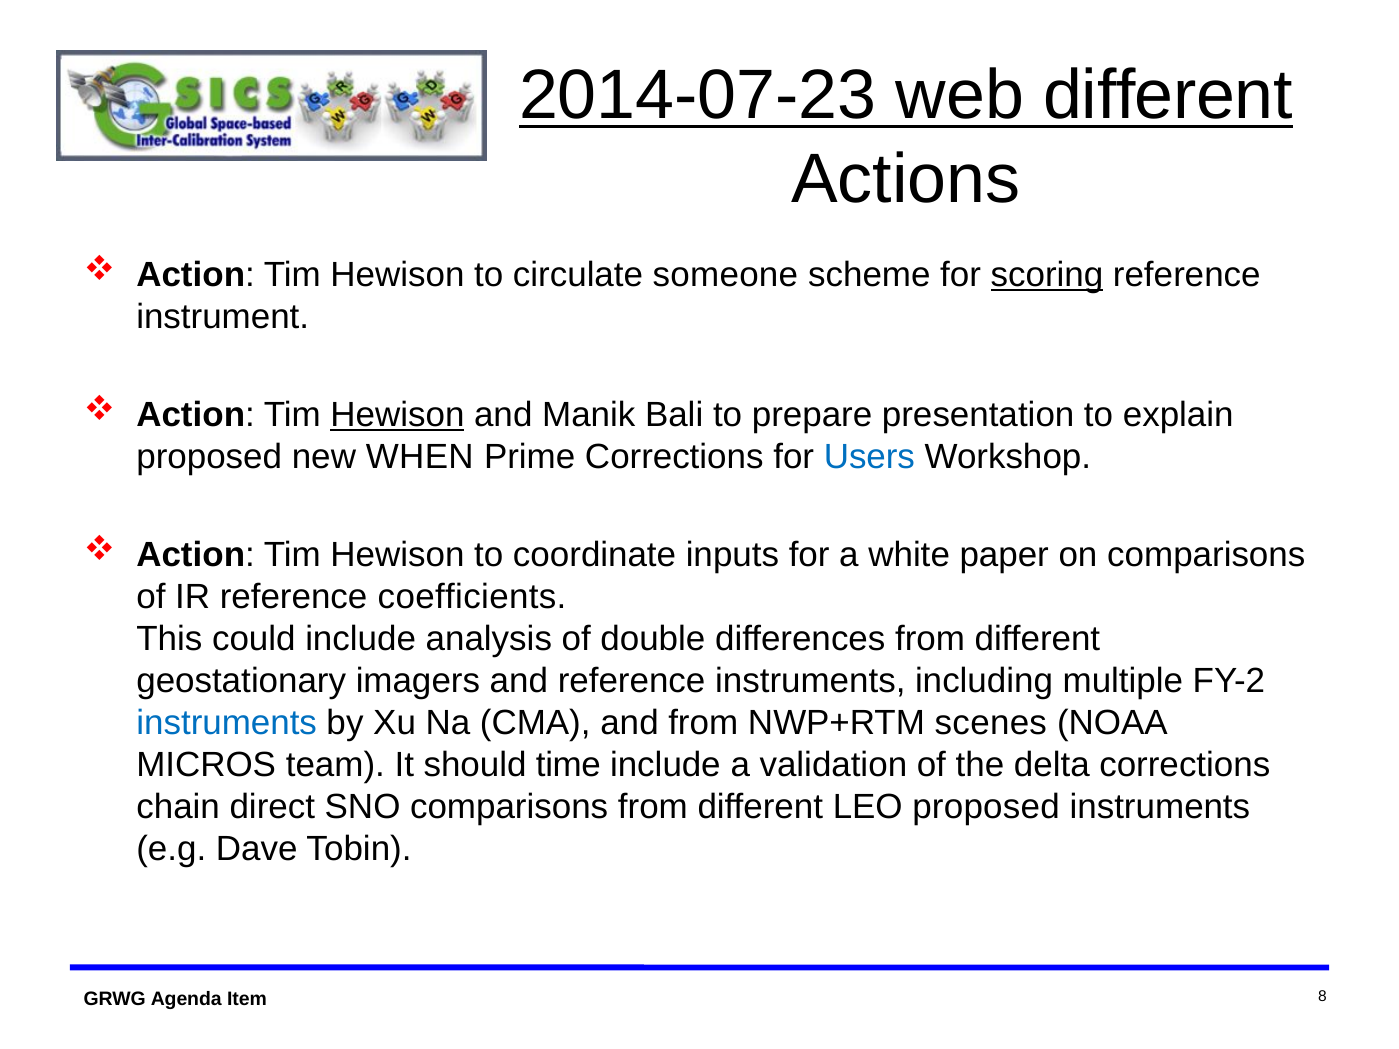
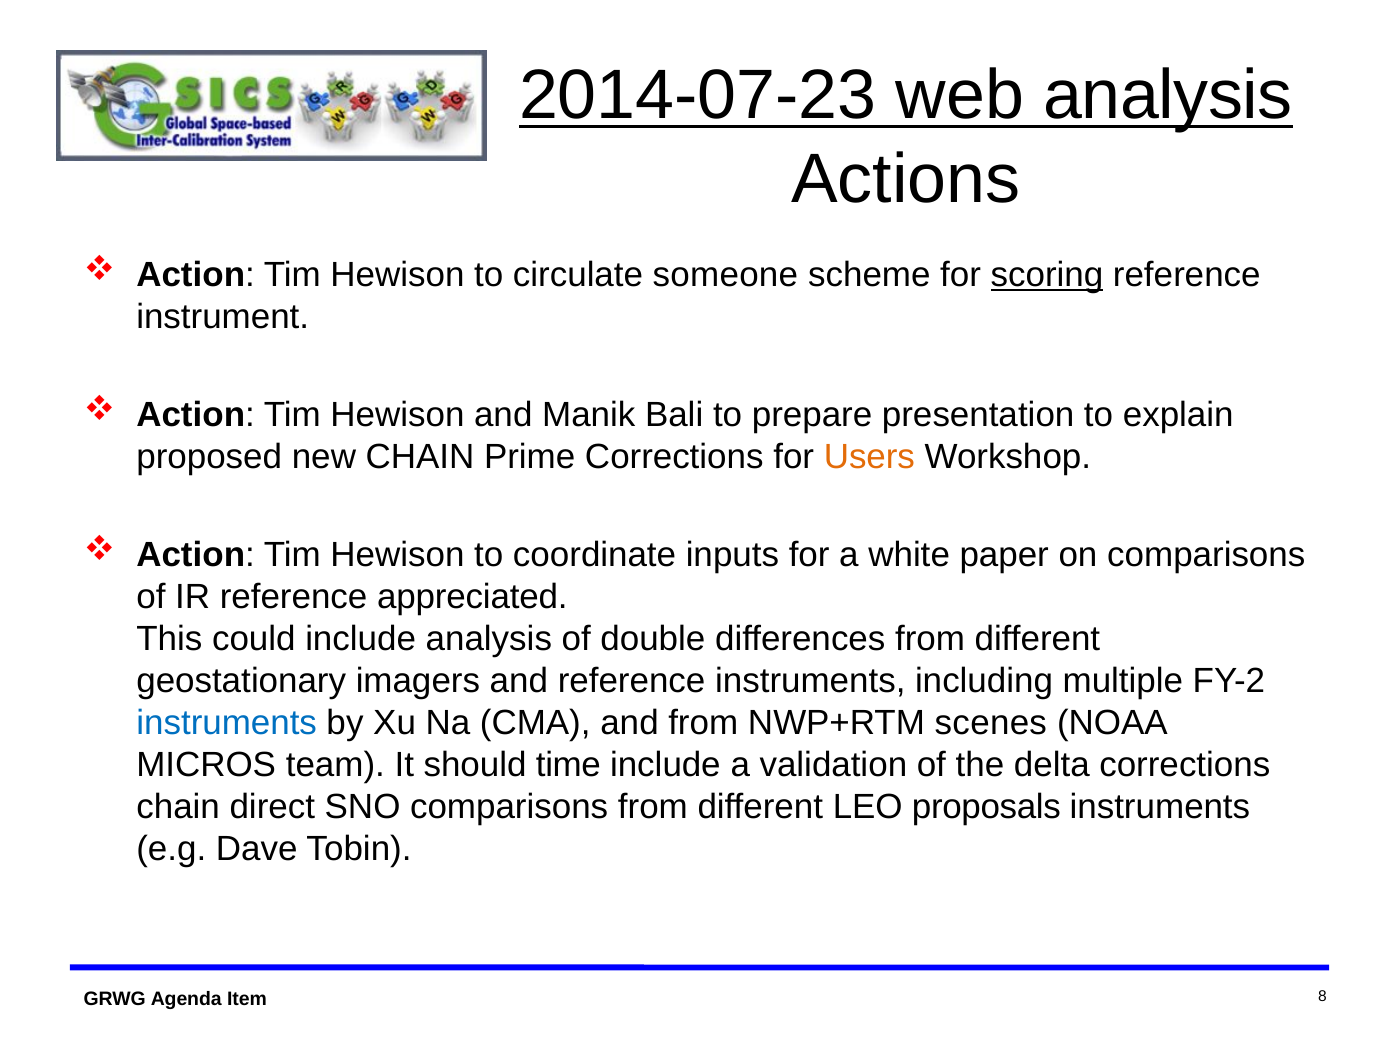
web different: different -> analysis (1168, 96)
Hewison underline: present -> none (397, 415)
new WHEN: WHEN -> CHAIN (420, 457)
Users colour: blue -> orange (869, 457)
coefficients: coefficients -> appreciated (472, 597)
LEO proposed: proposed -> proposals (986, 807)
